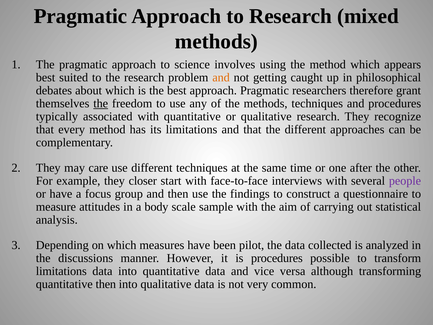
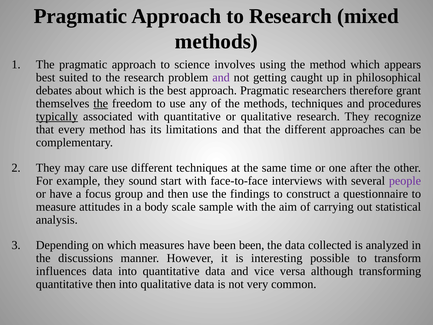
and colour: orange -> purple (221, 77)
typically underline: none -> present (57, 116)
closer: closer -> sound (143, 181)
been pilot: pilot -> been (252, 245)
is procedures: procedures -> interesting (277, 258)
limitations: limitations -> influences (61, 271)
